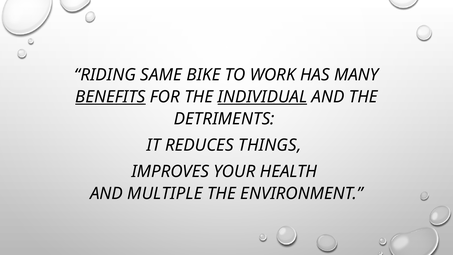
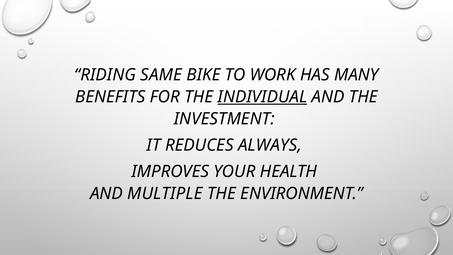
BENEFITS underline: present -> none (110, 97)
DETRIMENTS: DETRIMENTS -> INVESTMENT (224, 119)
THINGS: THINGS -> ALWAYS (270, 145)
